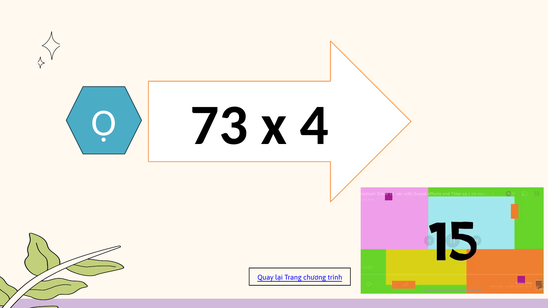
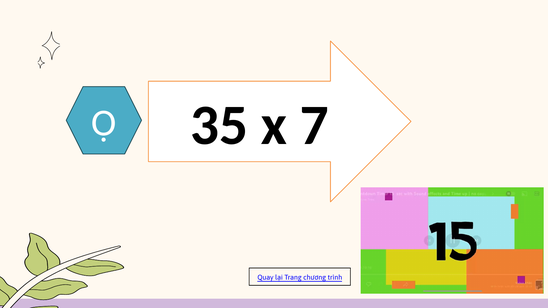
73: 73 -> 35 (219, 126)
4: 4 -> 7 (314, 126)
